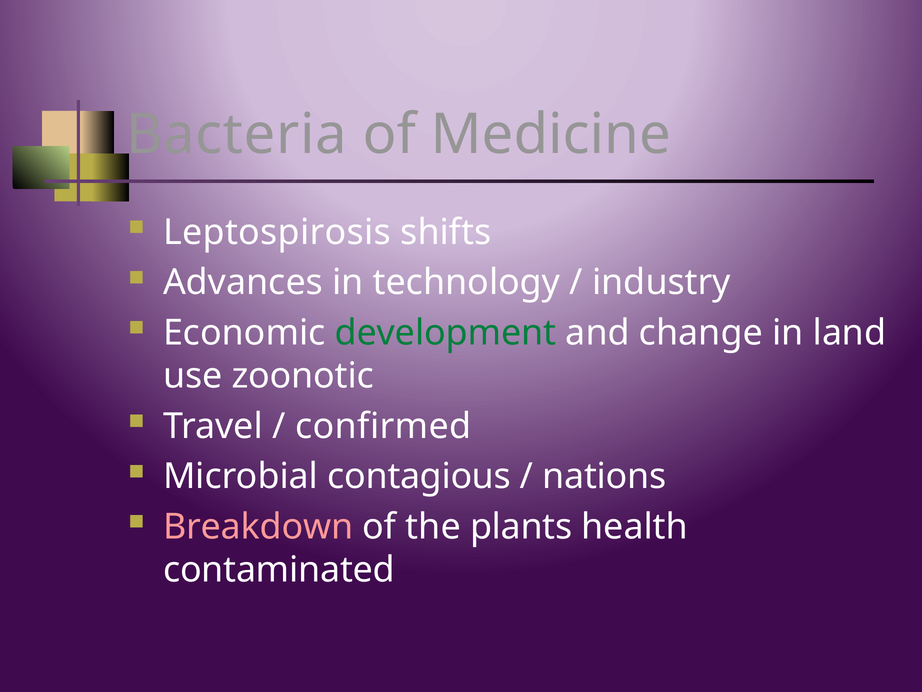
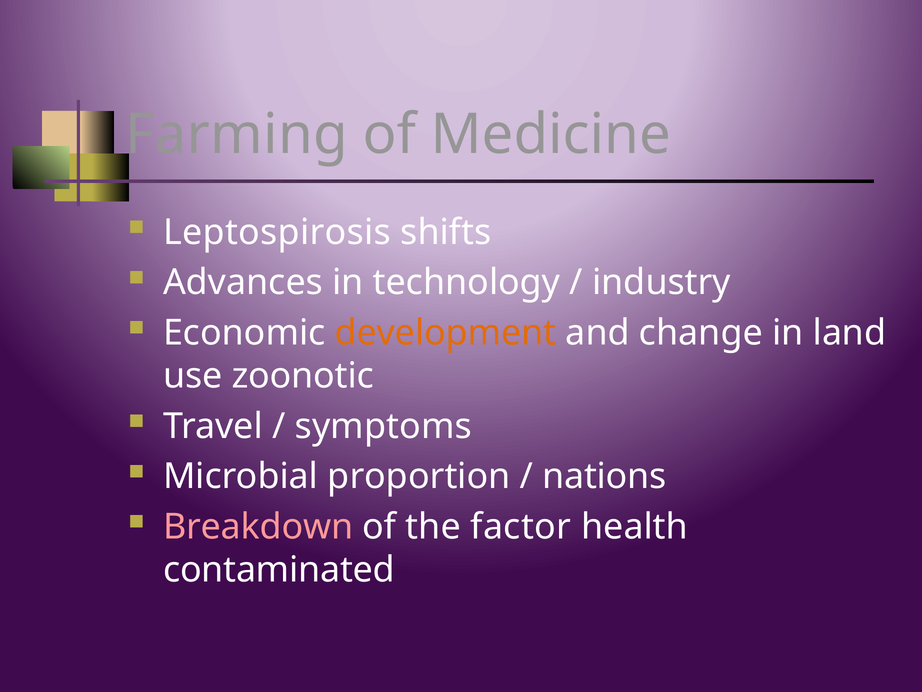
Bacteria: Bacteria -> Farming (237, 135)
development colour: green -> orange (446, 333)
confirmed: confirmed -> symptoms (383, 426)
contagious: contagious -> proportion (419, 476)
plants: plants -> factor (521, 526)
